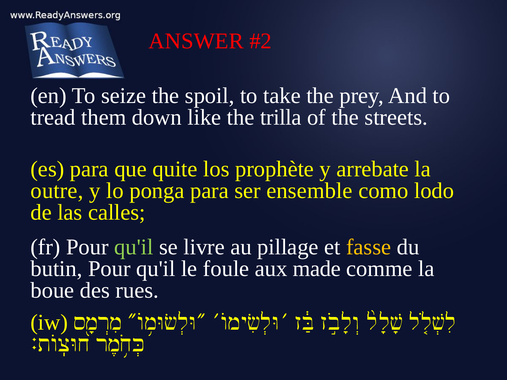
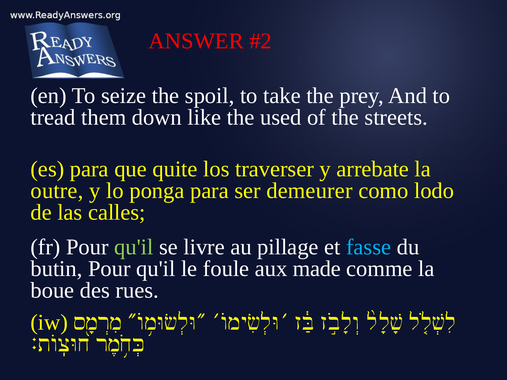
trilla: trilla -> used (281, 117)
prophète: prophète -> traverser (275, 169)
ensemble: ensemble -> demeurer (309, 191)
fasse colour: yellow -> light blue (369, 247)
